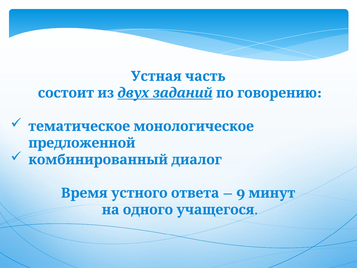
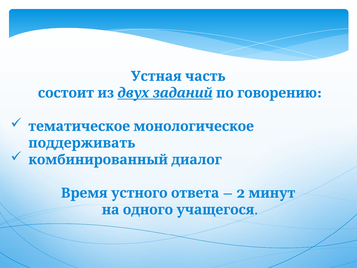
предложенной: предложенной -> поддерживать (82, 143)
9: 9 -> 2 (241, 193)
